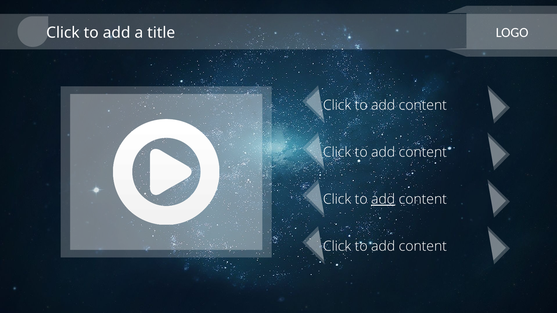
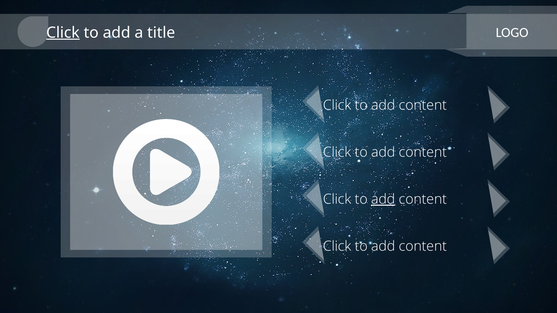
Click underline: none -> present (63, 33)
